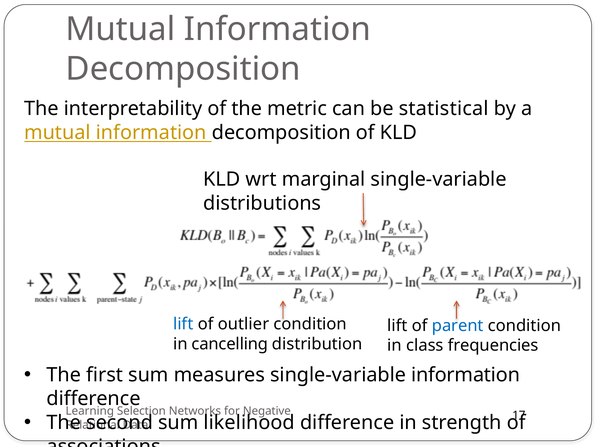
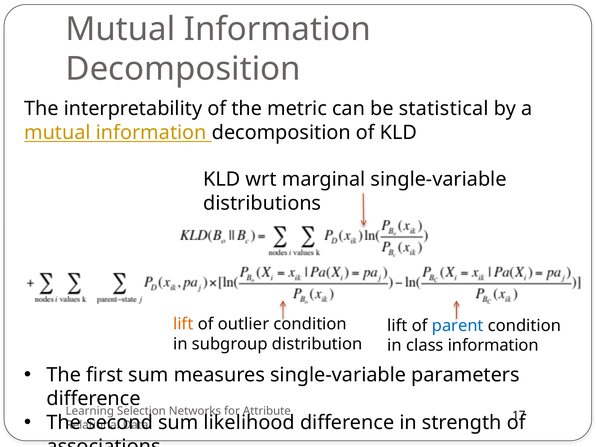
lift colour: blue -> orange (183, 324)
cancelling: cancelling -> subgroup (230, 344)
class frequencies: frequencies -> information (493, 345)
single-variable information: information -> parameters (465, 375)
Negative: Negative -> Attribute (267, 411)
